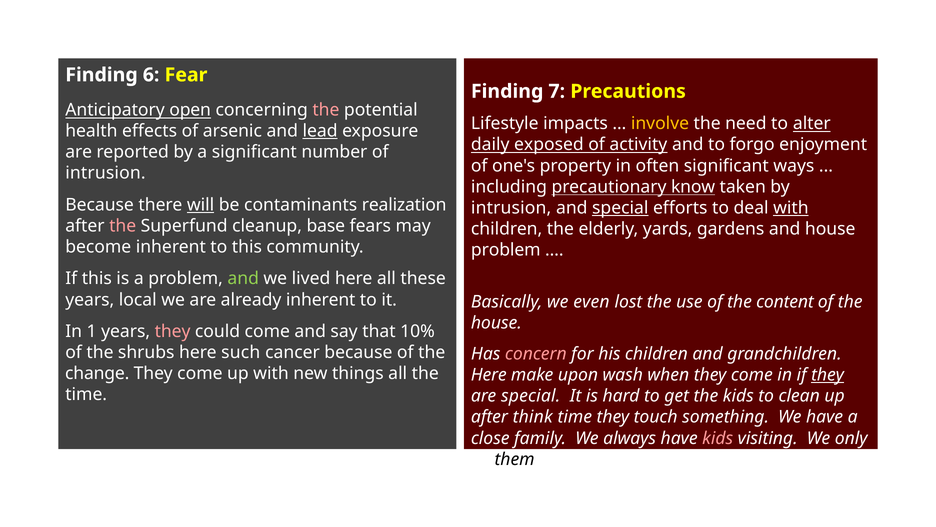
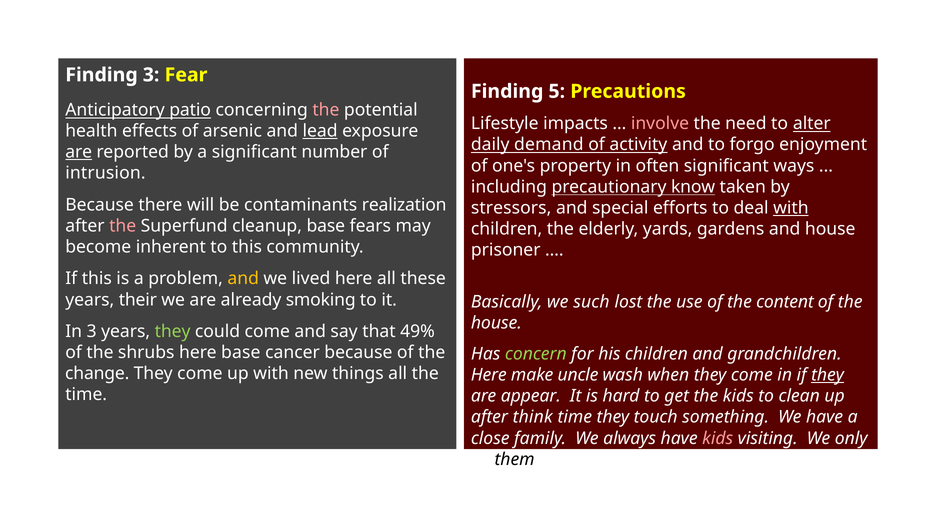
Finding 6: 6 -> 3 (151, 75)
7: 7 -> 5 (557, 91)
Anticipatory open: open -> patio (190, 110)
involve colour: yellow -> pink (660, 123)
exposed: exposed -> demand (549, 145)
are underline: none -> present (79, 152)
will underline: present -> none (201, 205)
intrusion: intrusion -> stressors (511, 208)
special underline: present -> none (620, 208)
problem: problem -> prisoner (506, 250)
and colour: light green -> yellow (243, 278)
local: local -> their (138, 299)
already inherent: inherent -> smoking (321, 299)
even: even -> such (591, 302)
In 1: 1 -> 3 (92, 331)
they colour: pink -> light green (173, 331)
10%: 10% -> 49% (417, 331)
here such: such -> base (241, 352)
concern colour: pink -> light green (536, 354)
upon: upon -> uncle (578, 375)
are special: special -> appear (531, 396)
